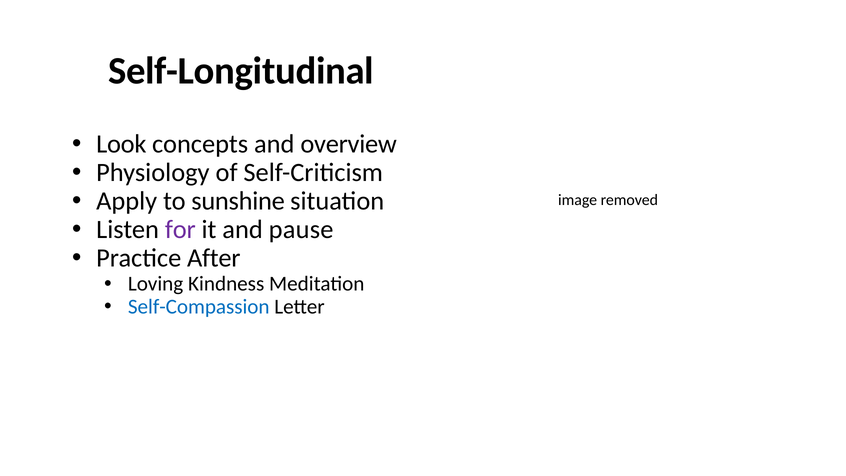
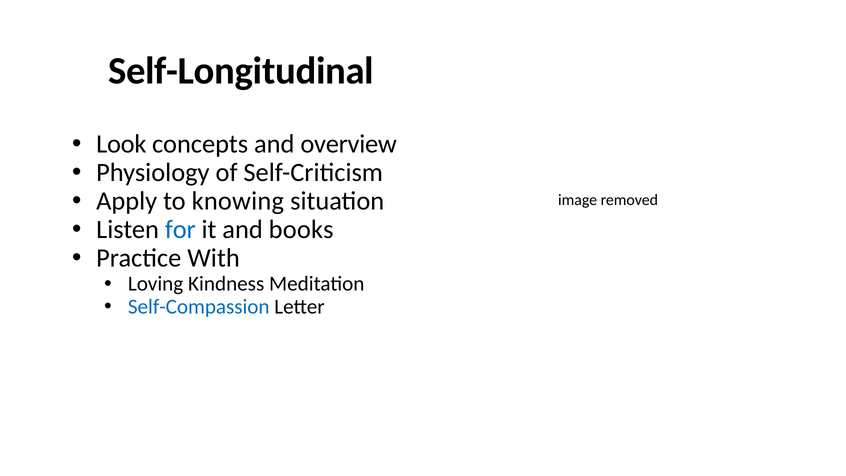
sunshine: sunshine -> knowing (238, 201)
for colour: purple -> blue (180, 230)
pause: pause -> books (301, 230)
After: After -> With (214, 258)
